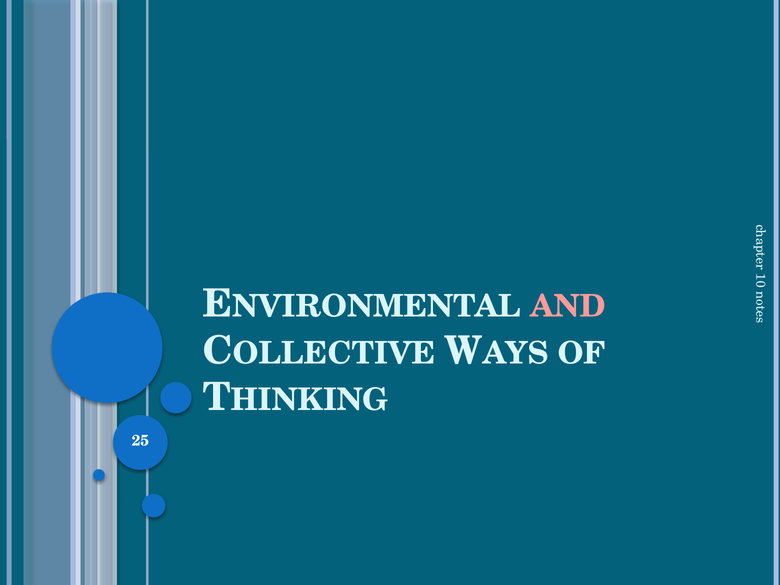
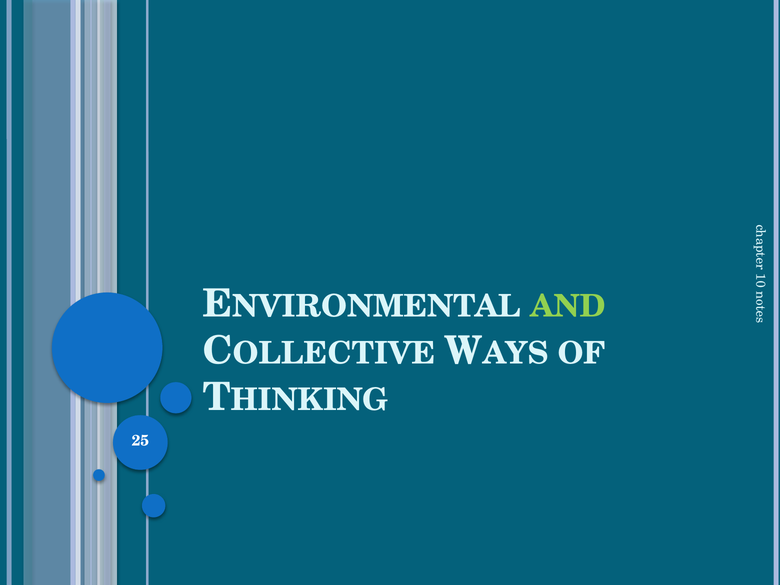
AND colour: pink -> light green (568, 307)
